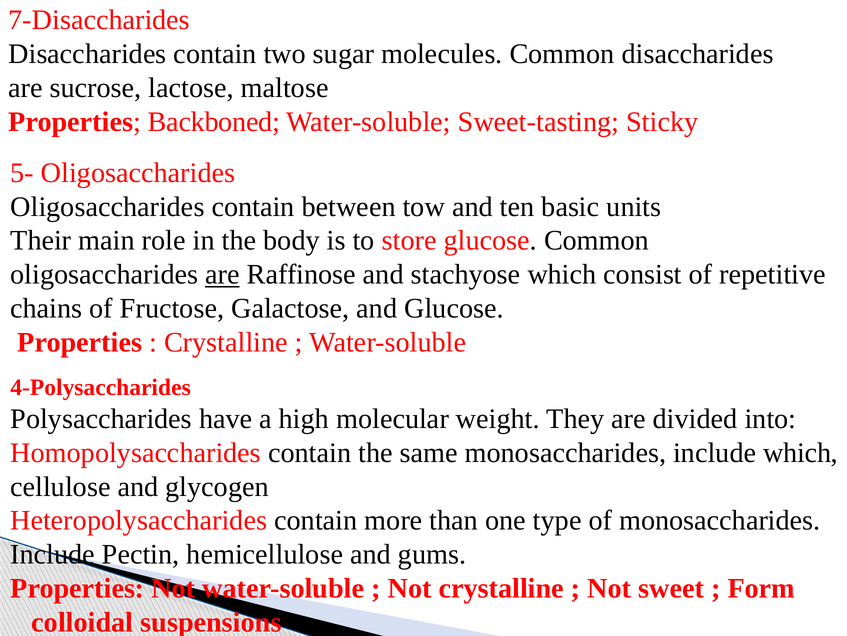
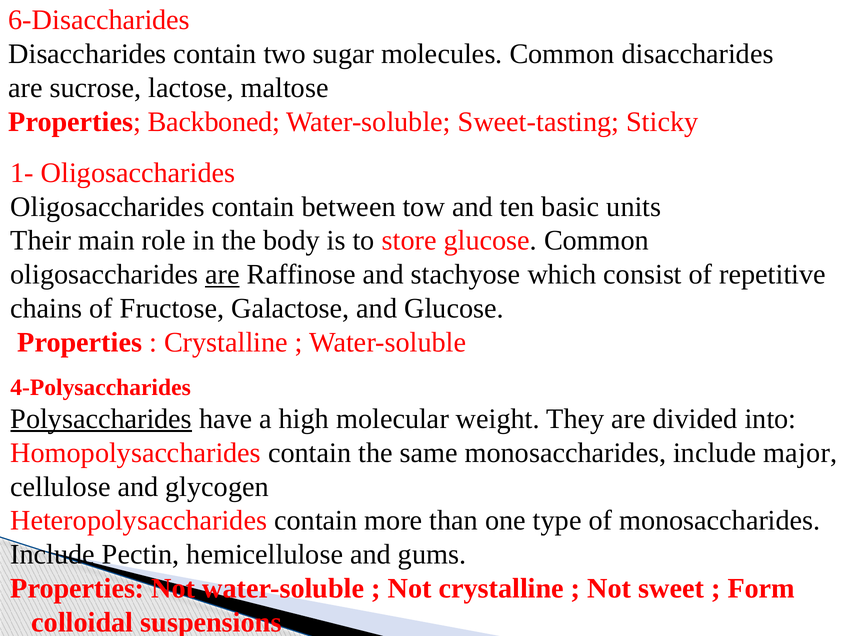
7-Disaccharides: 7-Disaccharides -> 6-Disaccharides (99, 20)
5-: 5- -> 1- (22, 173)
Polysaccharides underline: none -> present (101, 418)
include which: which -> major (800, 452)
